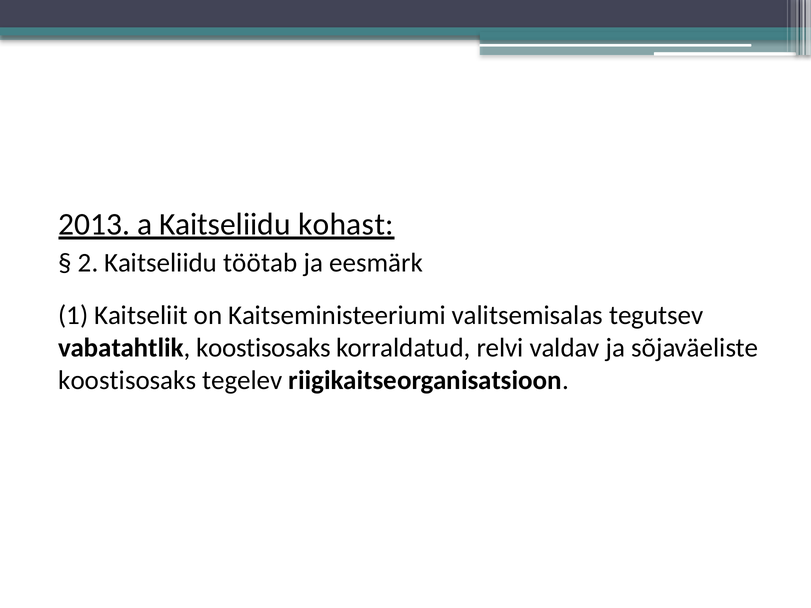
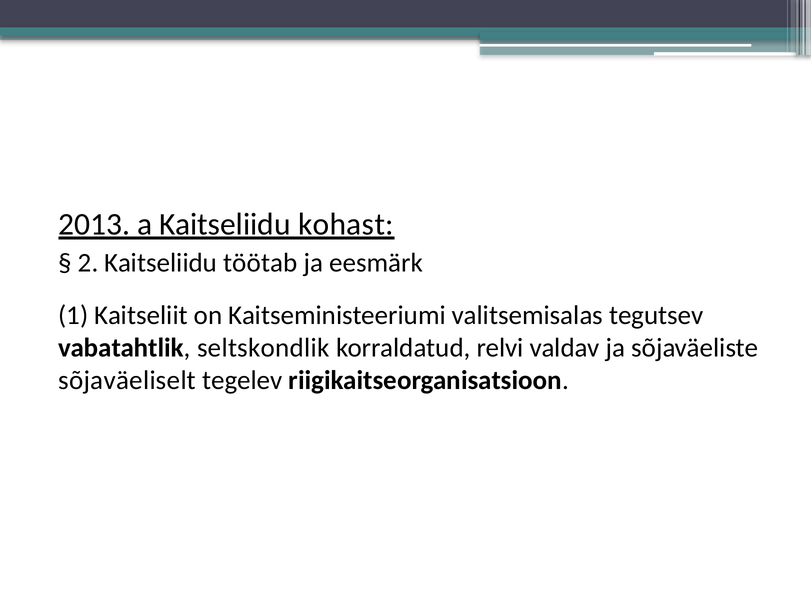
vabatahtlik koostisosaks: koostisosaks -> seltskondlik (263, 348)
koostisosaks: koostisosaks -> sõjaväeliselt (127, 380)
